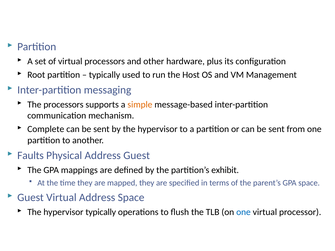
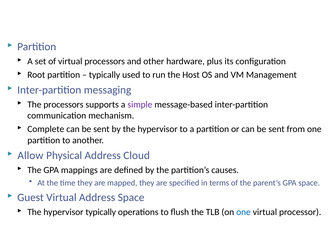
simple colour: orange -> purple (140, 105)
Faults: Faults -> Allow (30, 156)
Address Guest: Guest -> Cloud (137, 156)
exhibit: exhibit -> causes (225, 170)
